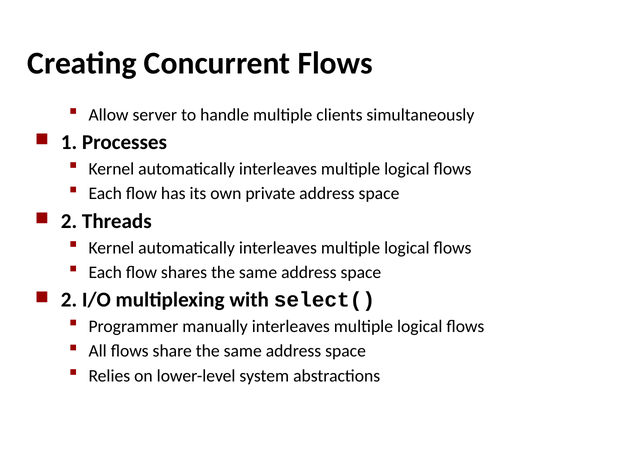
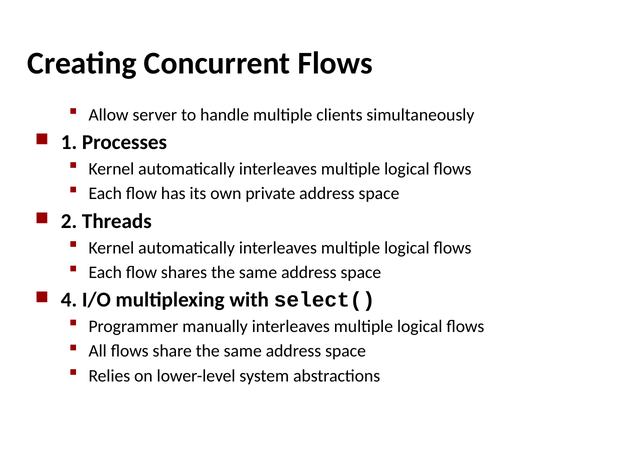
2: 2 -> 4 (69, 300)
